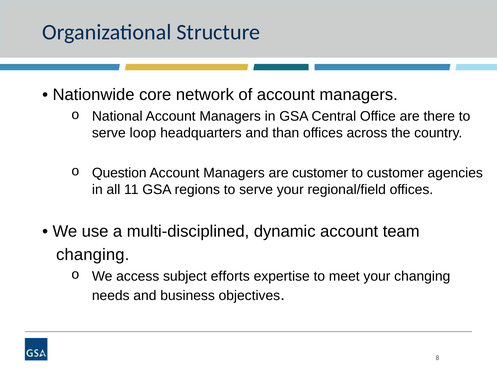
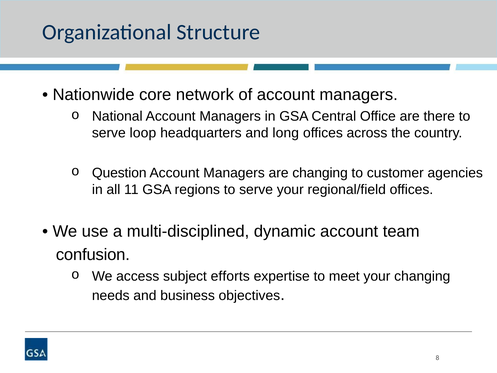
than: than -> long (286, 133)
are customer: customer -> changing (320, 173)
changing: changing -> confusion (93, 255)
